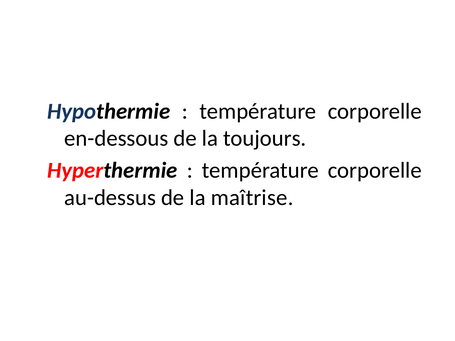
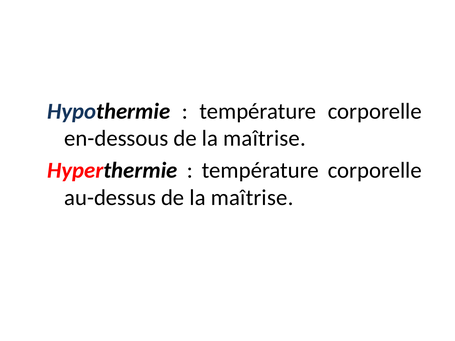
en-dessous de la toujours: toujours -> maîtrise (265, 139)
